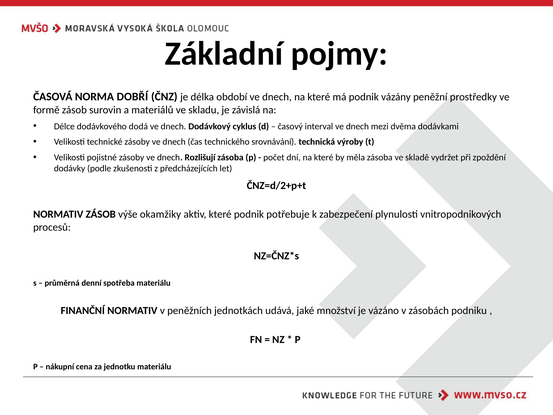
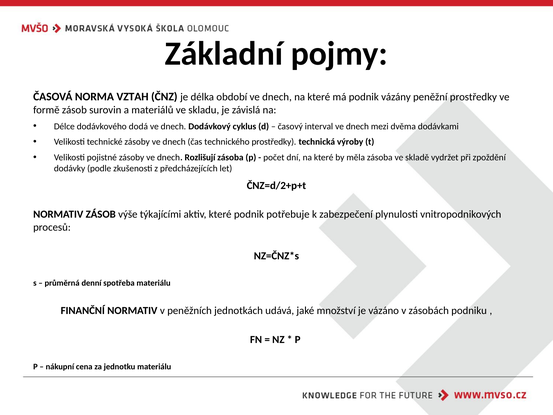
DOBŘÍ: DOBŘÍ -> VZTAH (133, 97)
technického srovnávání: srovnávání -> prostředky (274, 142)
okamžiky: okamžiky -> týkajícími (161, 214)
